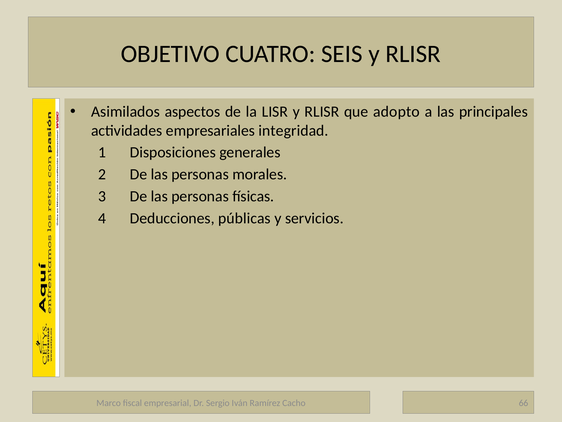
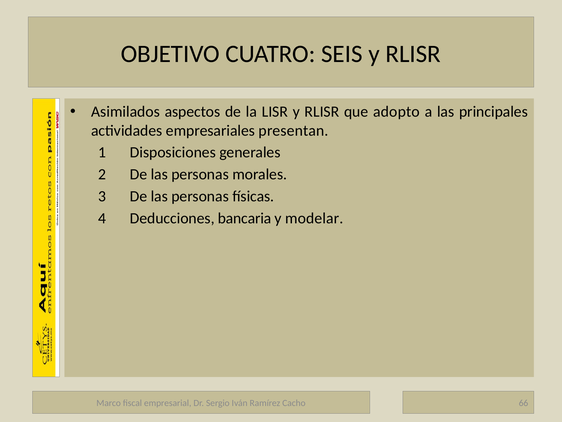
integridad: integridad -> presentan (294, 130)
públicas: públicas -> bancaria (245, 218)
servicios: servicios -> modelar (314, 218)
